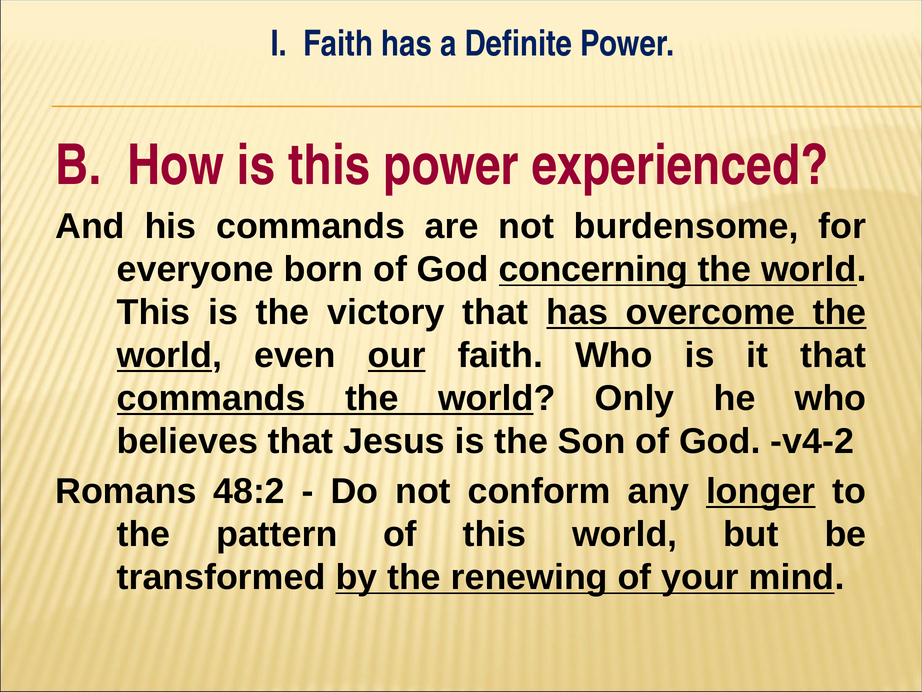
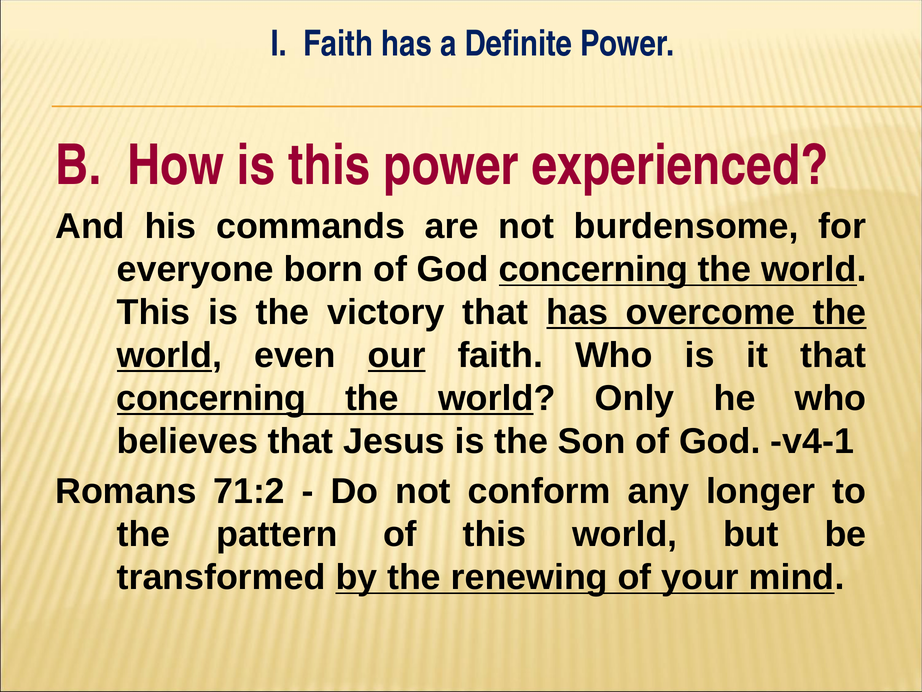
commands: commands -> concerning (211, 398)
v4-2: v4-2 -> v4-1 (812, 441)
48:2: 48:2 -> 71:2 (249, 491)
longer underline: present -> none (761, 491)
